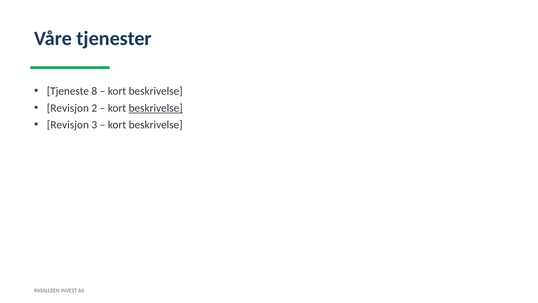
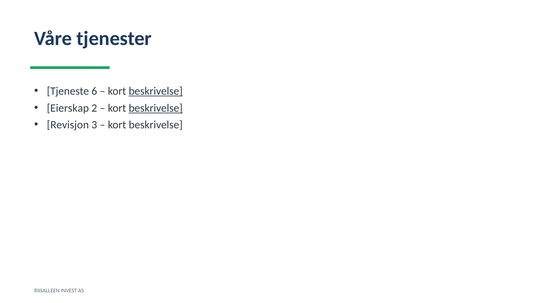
8: 8 -> 6 (94, 91)
beskrivelse underline: none -> present (156, 91)
Revisjon: Revisjon -> Eierskap (68, 108)
